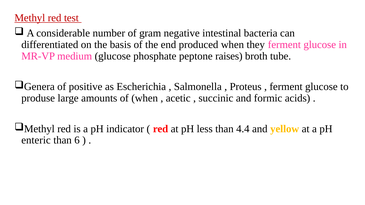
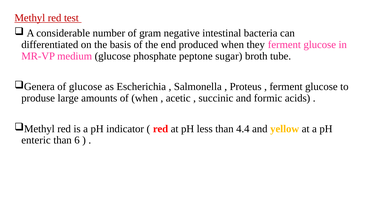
raises: raises -> sugar (229, 56)
of positive: positive -> glucose (86, 87)
